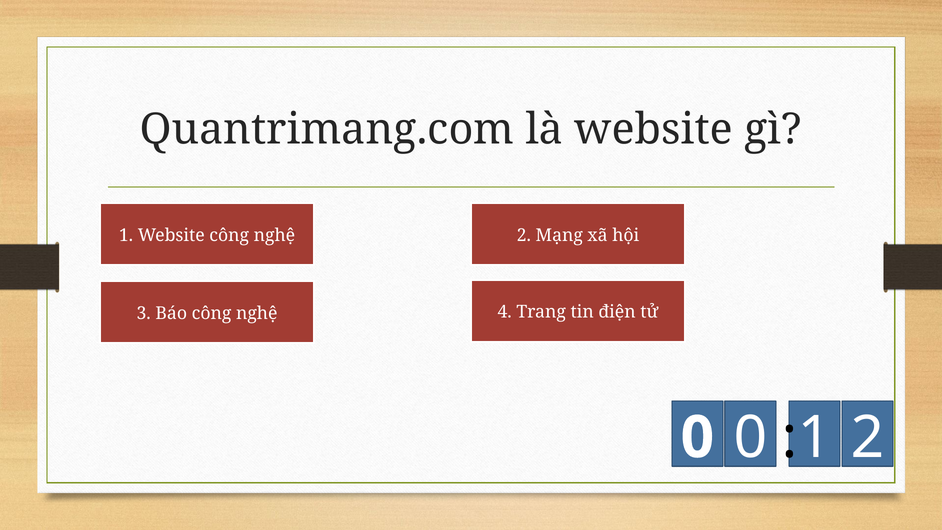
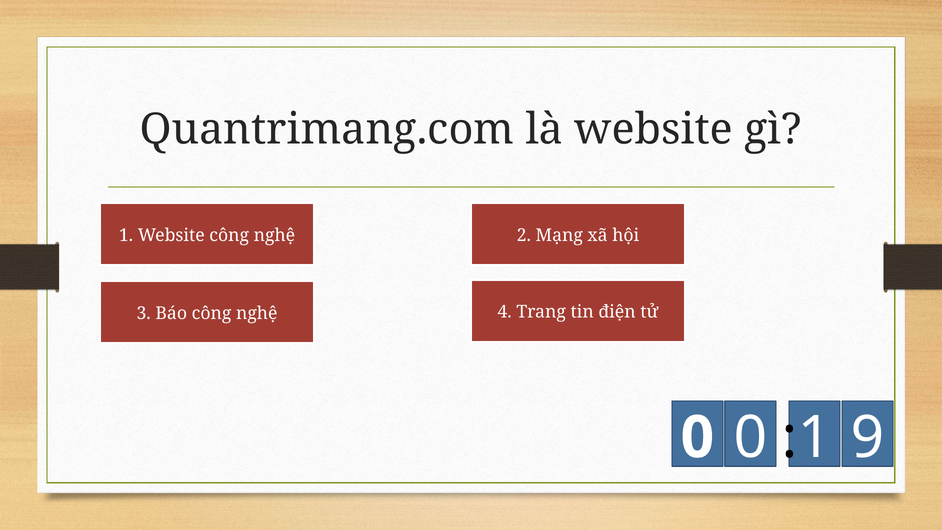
0 2: 2 -> 9 (868, 438)
